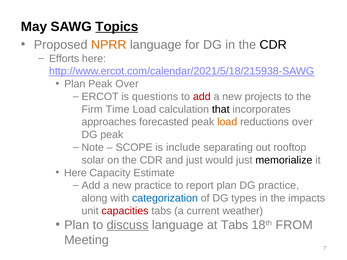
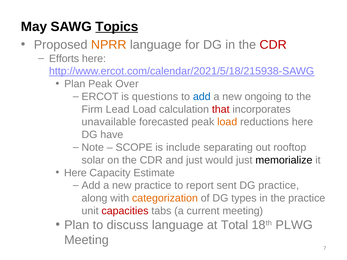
CDR colour: black -> red (273, 45)
add colour: red -> blue (202, 97)
projects: projects -> ongoing (263, 97)
Time: Time -> Lead (118, 109)
that colour: black -> red (221, 109)
approaches: approaches -> unavailable (109, 122)
reductions over: over -> here (302, 122)
DG peak: peak -> have (112, 135)
report plan: plan -> sent (227, 186)
categorization colour: blue -> orange (165, 198)
the impacts: impacts -> practice (307, 198)
current weather: weather -> meeting (243, 211)
discuss underline: present -> none (128, 225)
at Tabs: Tabs -> Total (235, 225)
FROM: FROM -> PLWG (294, 225)
